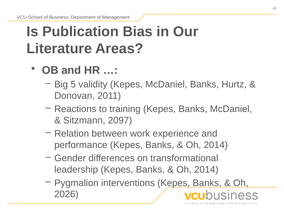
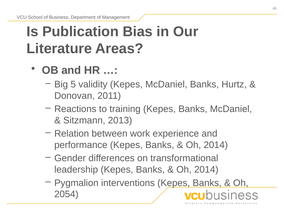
2097: 2097 -> 2013 (120, 120)
2026: 2026 -> 2054 (66, 194)
